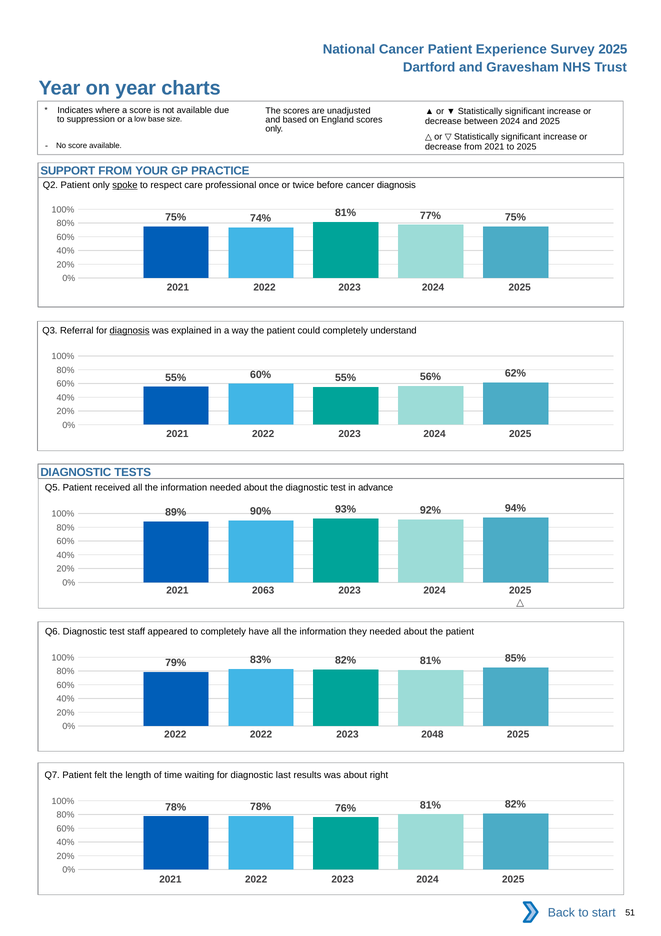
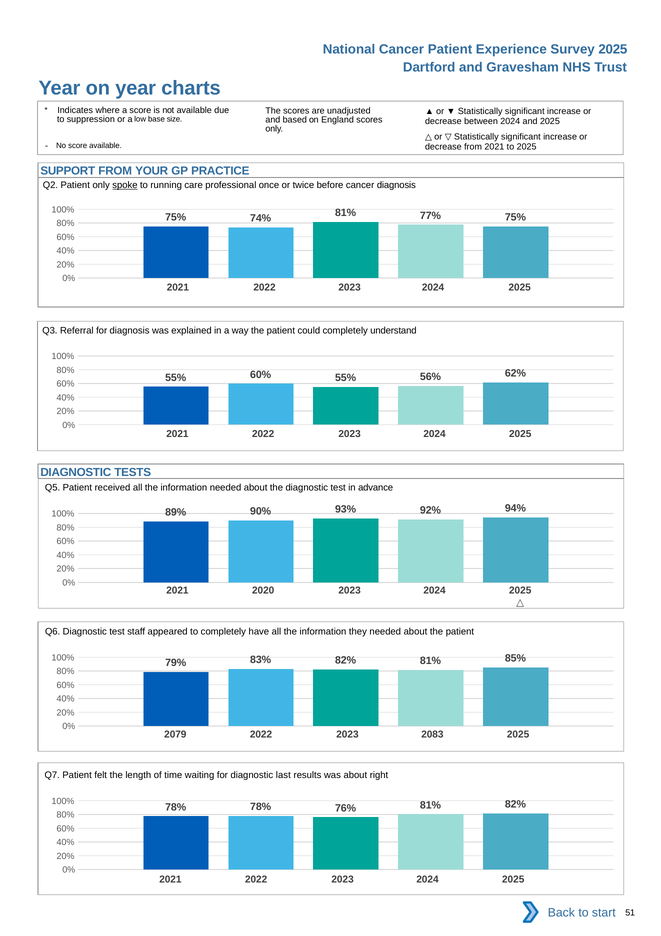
respect: respect -> running (166, 185)
diagnosis underline: present -> none (130, 330)
2063: 2063 -> 2020 (263, 590)
2022: 2022 -> 2079 (175, 734)
2048: 2048 -> 2083 (432, 734)
